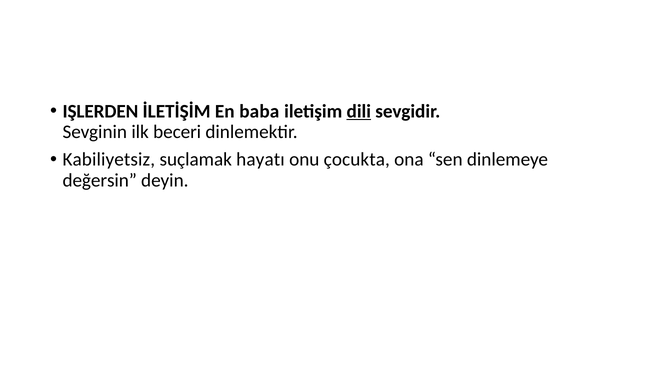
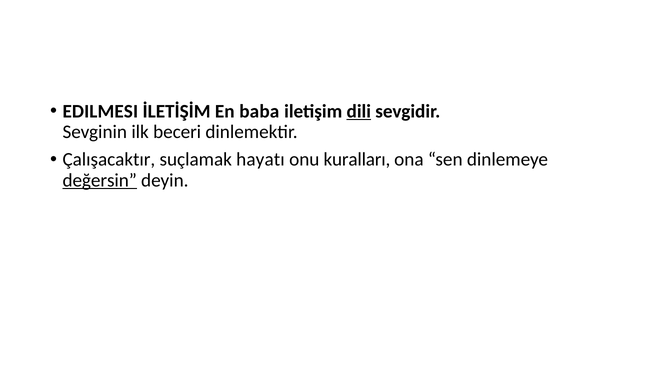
IŞLERDEN: IŞLERDEN -> EDILMESI (100, 111)
Kabiliyetsiz: Kabiliyetsiz -> Çalışacaktır (109, 160)
çocukta: çocukta -> kuralları (357, 160)
değersin underline: none -> present (100, 180)
